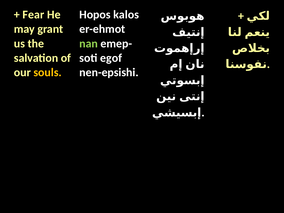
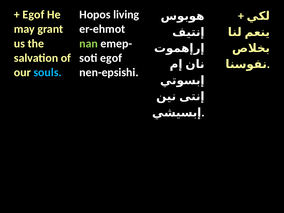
Fear: Fear -> Egof (33, 15)
kalos: kalos -> living (126, 15)
souls colour: yellow -> light blue (48, 72)
